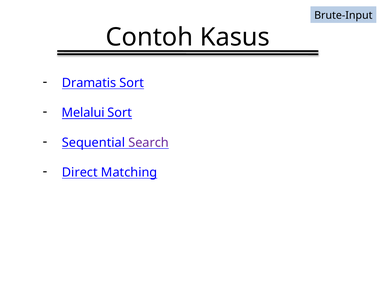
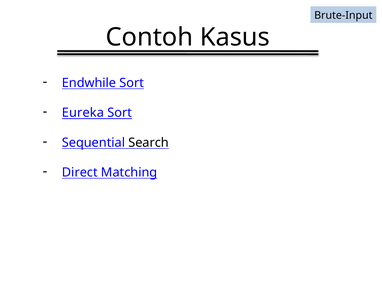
Dramatis: Dramatis -> Endwhile (89, 83)
Melalui: Melalui -> Eureka (83, 113)
Search colour: purple -> black (149, 142)
